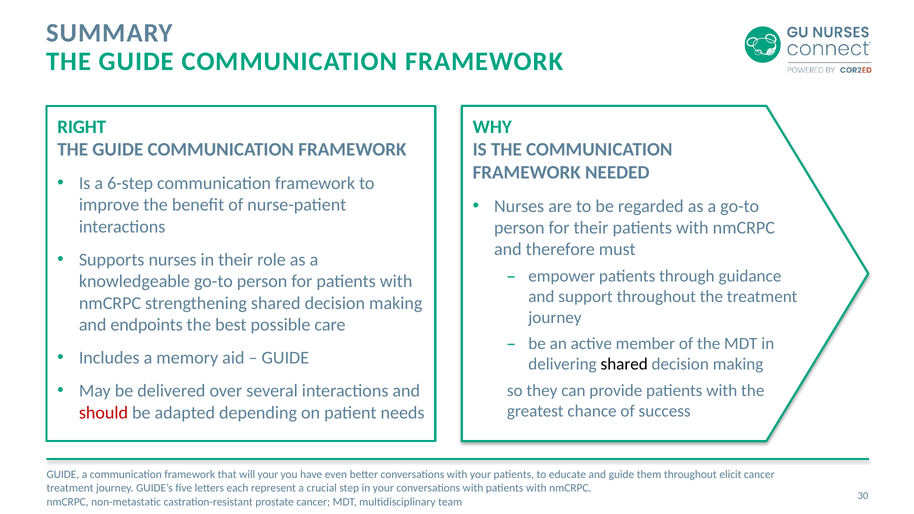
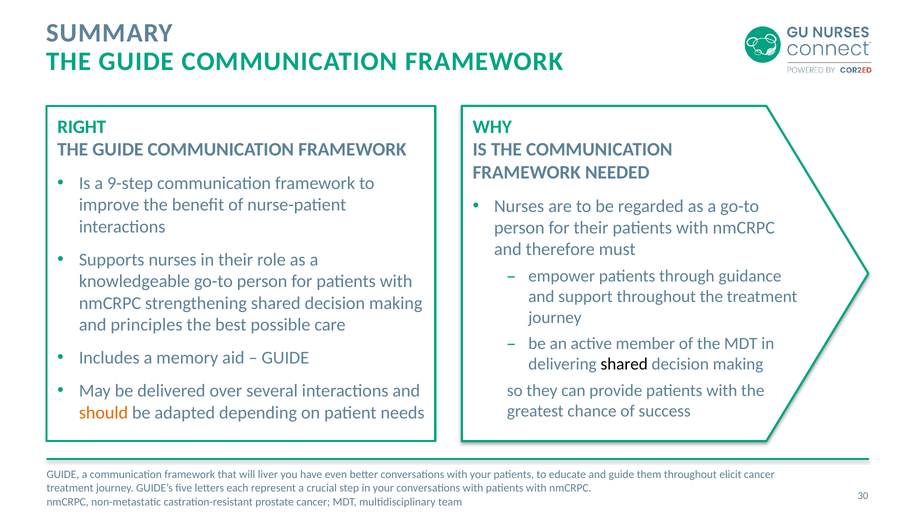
6-step: 6-step -> 9-step (130, 183)
endpoints: endpoints -> principles (146, 325)
should colour: red -> orange (103, 413)
will your: your -> liver (268, 474)
